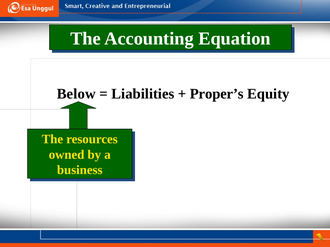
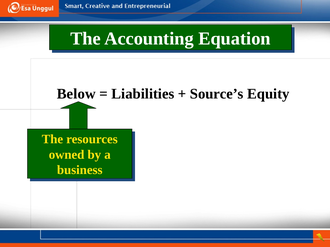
Proper’s: Proper’s -> Source’s (217, 94)
